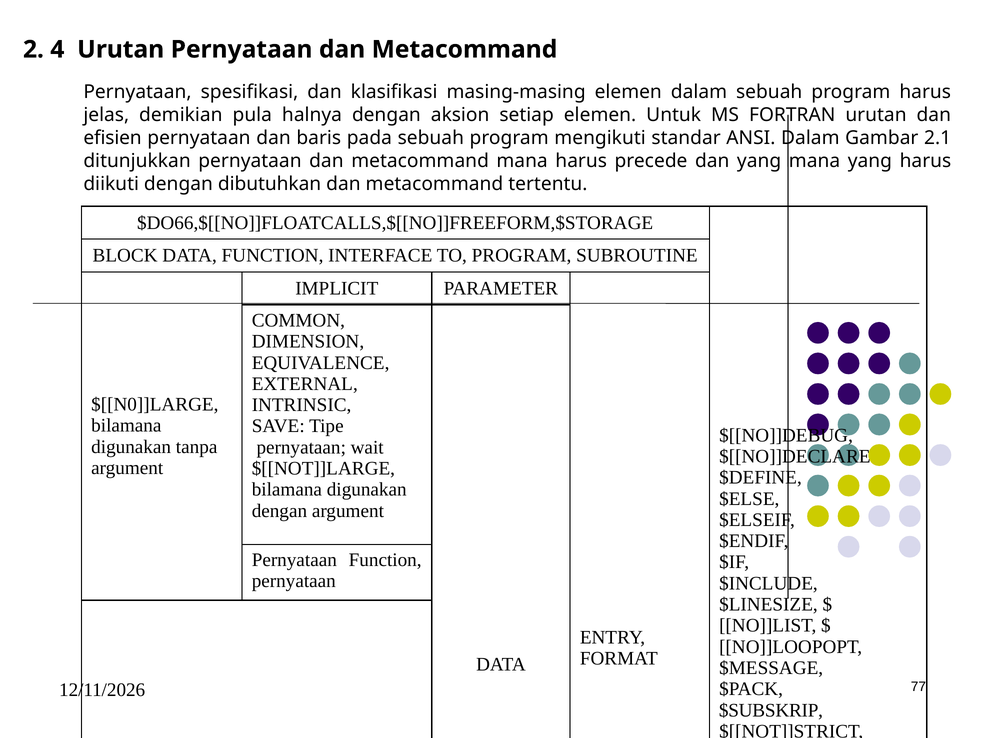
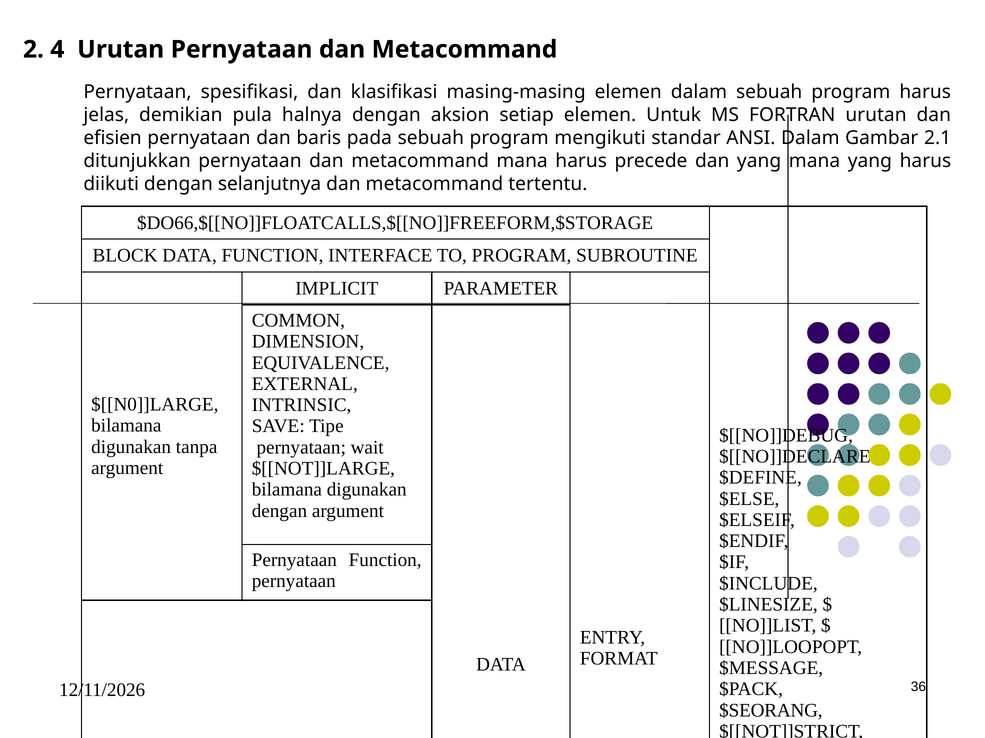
dibutuhkan: dibutuhkan -> selanjutnya (270, 184)
77: 77 -> 36 (918, 687)
$SUBSKRIP: $SUBSKRIP -> $SEORANG (771, 711)
